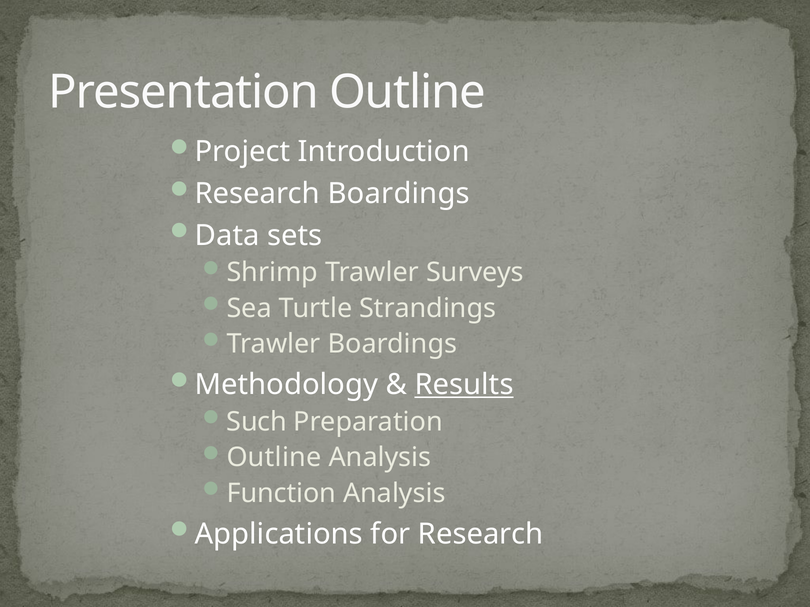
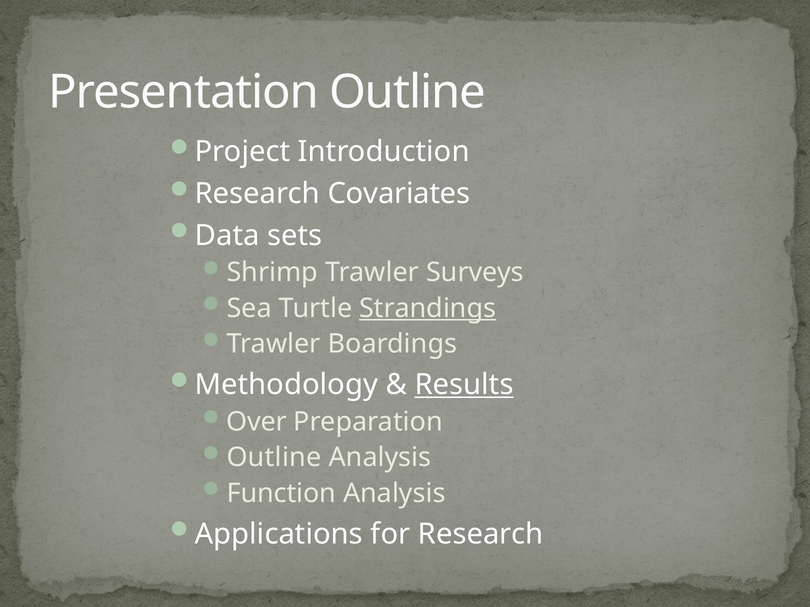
Research Boardings: Boardings -> Covariates (399, 194)
Strandings underline: none -> present (428, 309)
Such: Such -> Over (257, 422)
